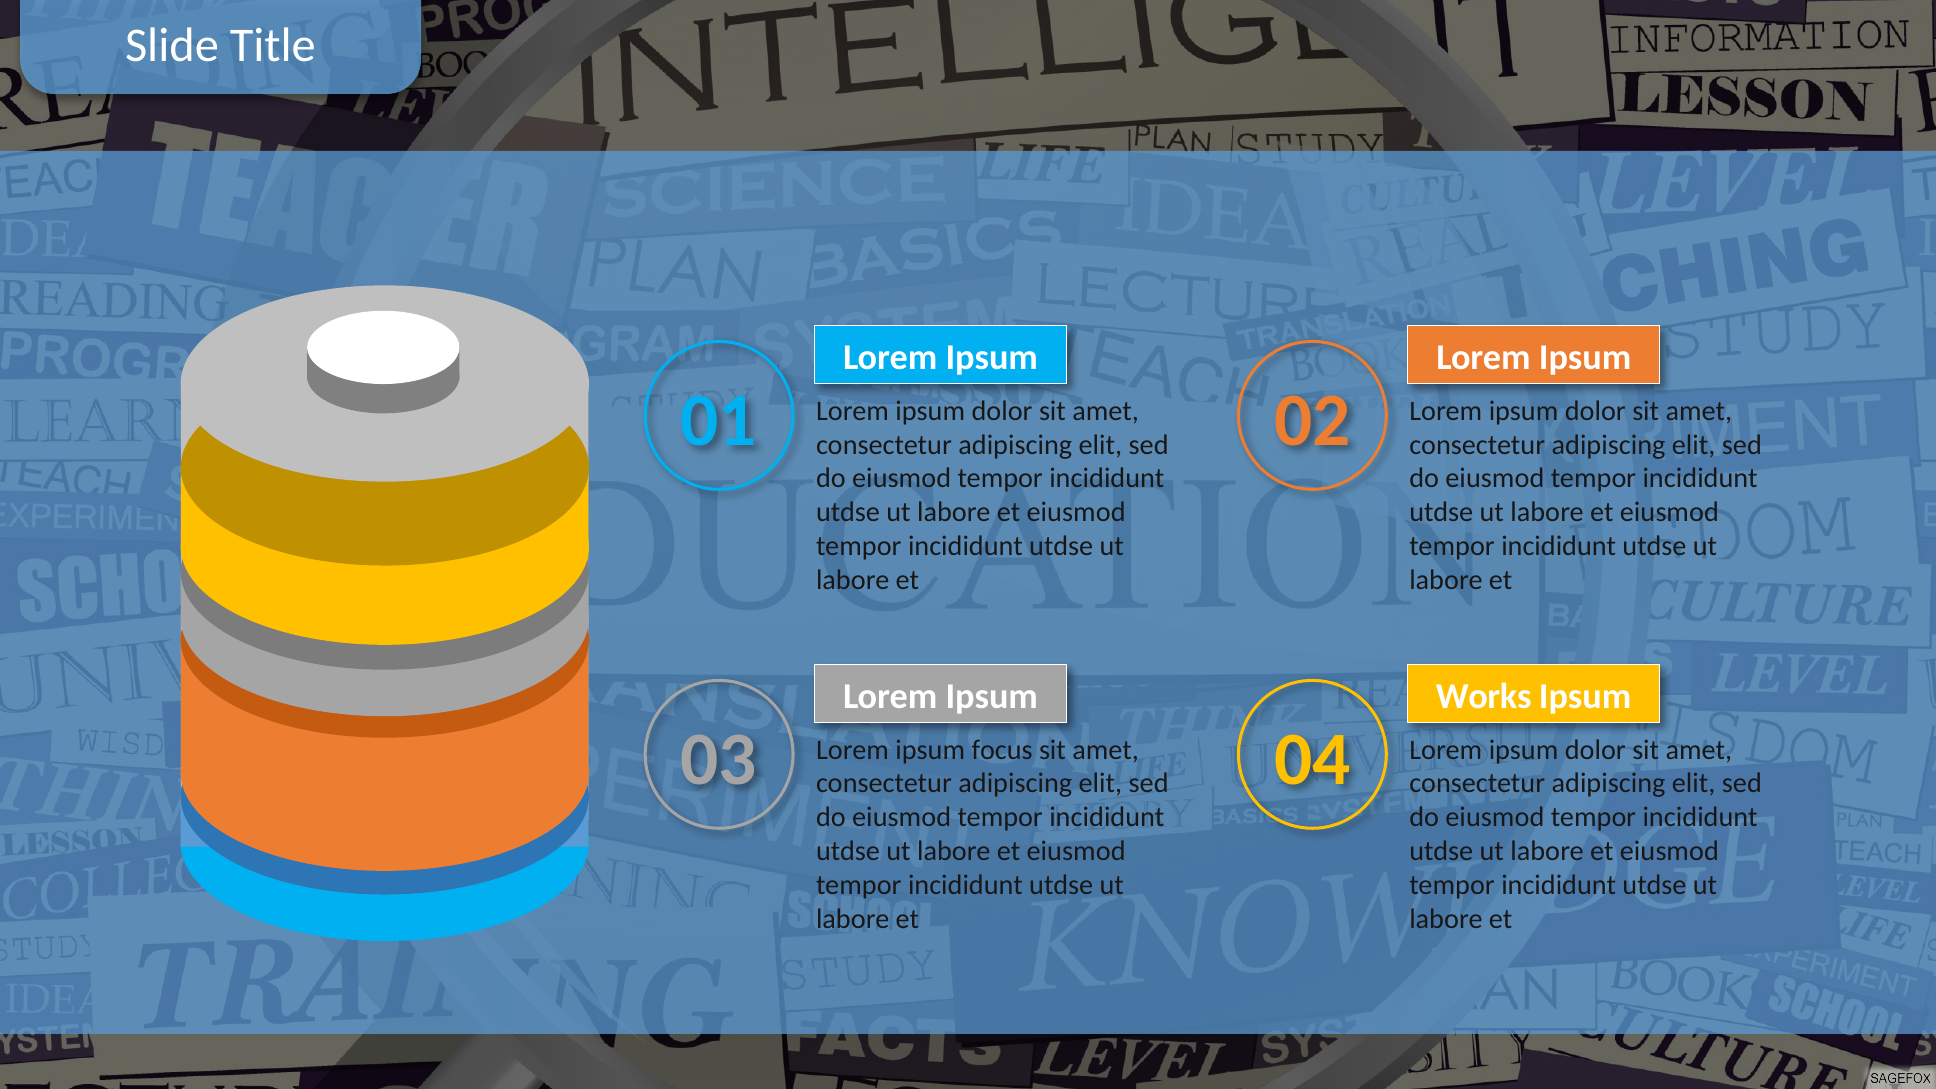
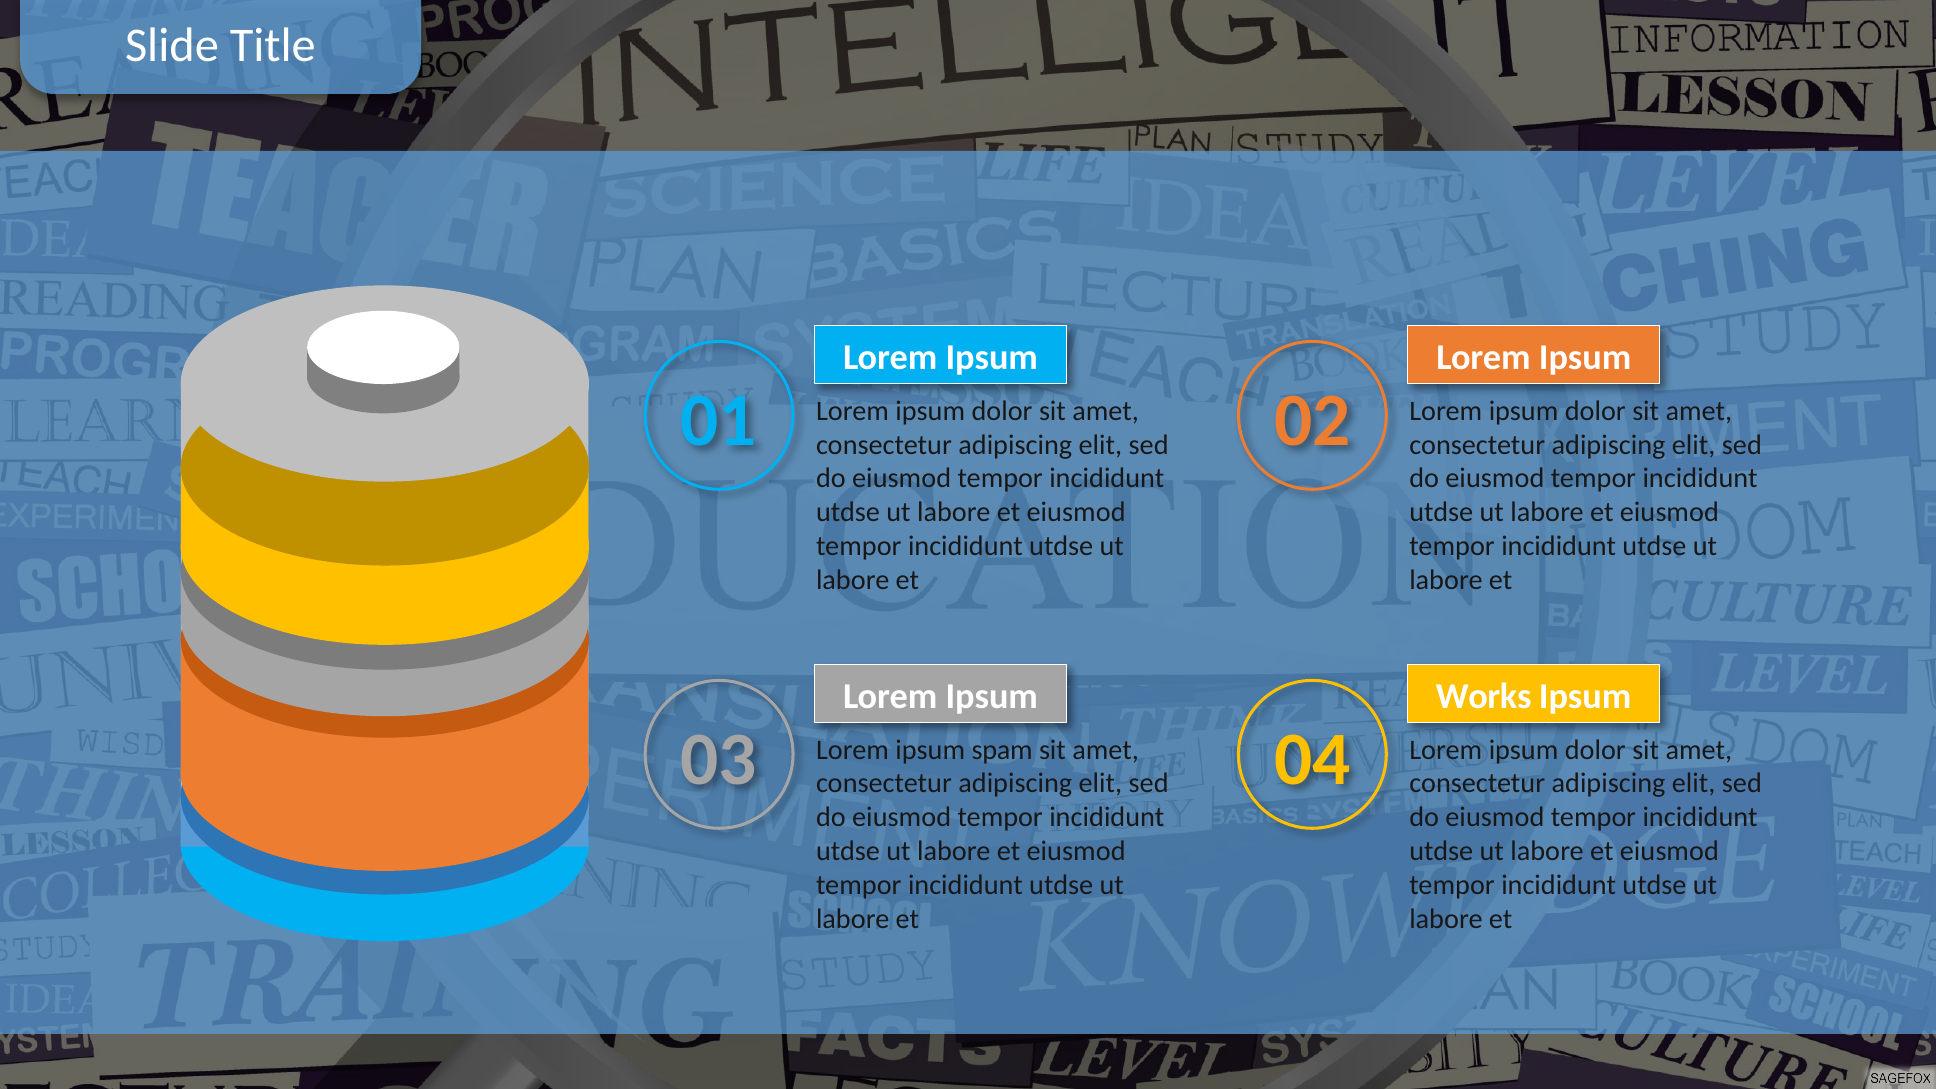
focus: focus -> spam (1002, 750)
